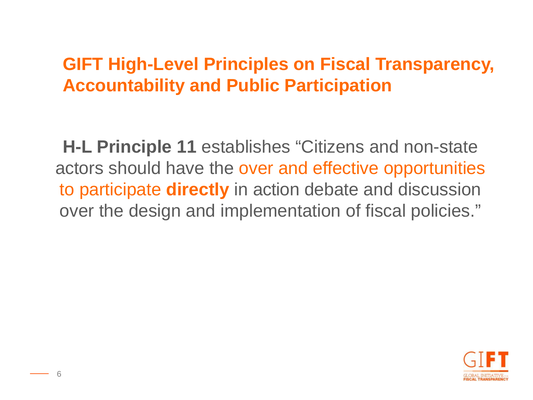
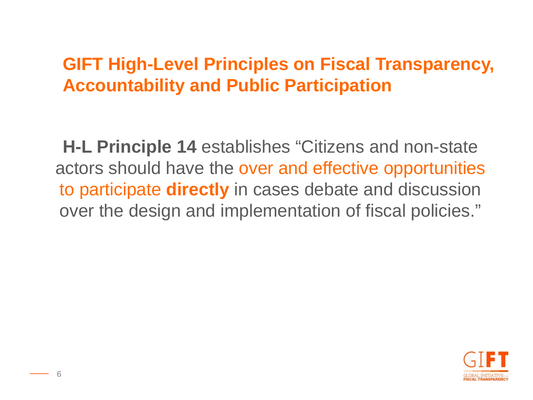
11: 11 -> 14 (187, 147)
action: action -> cases (276, 189)
